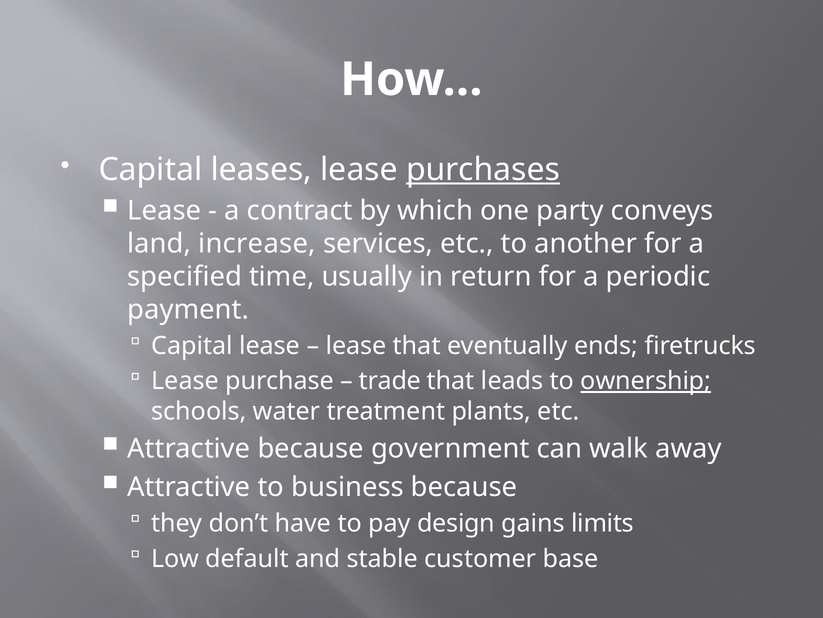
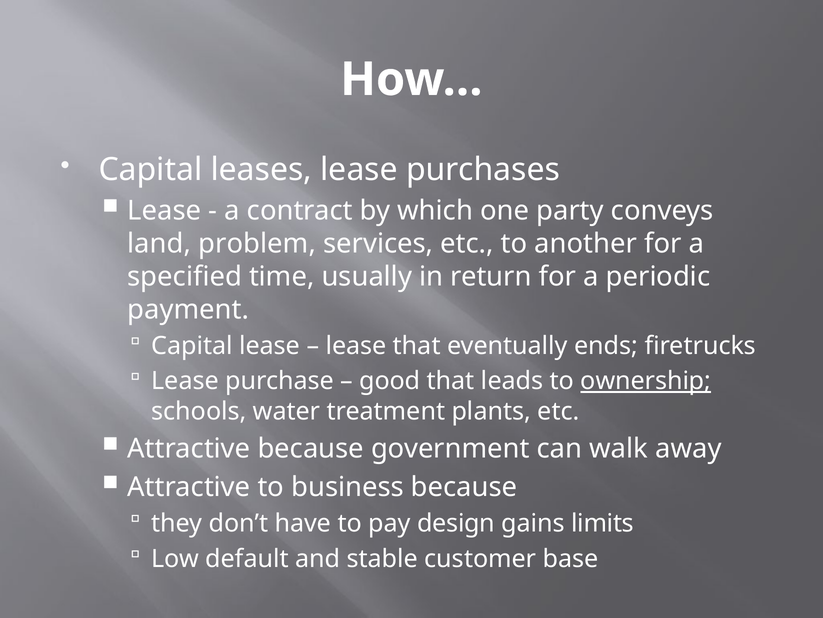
purchases underline: present -> none (483, 170)
increase: increase -> problem (257, 243)
trade: trade -> good (390, 381)
